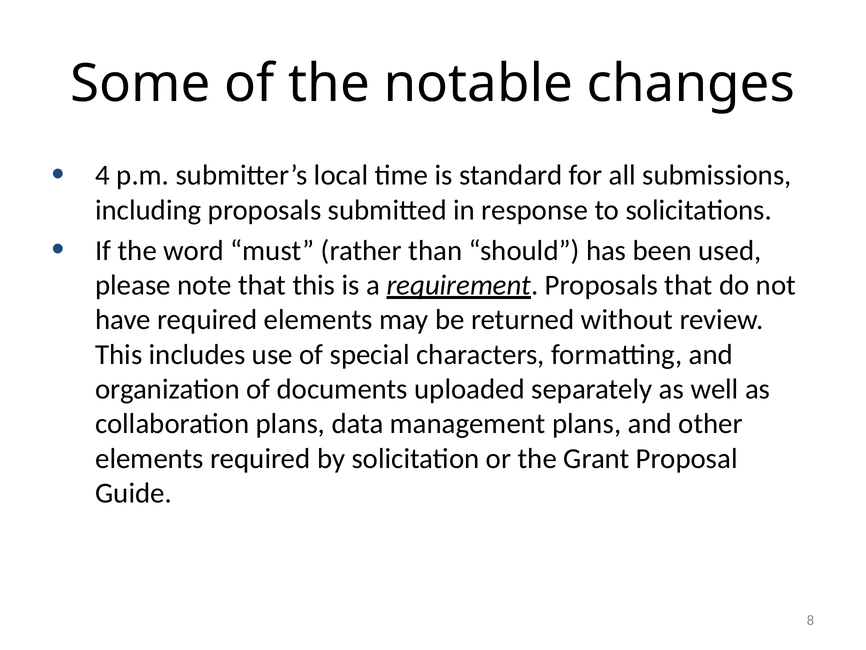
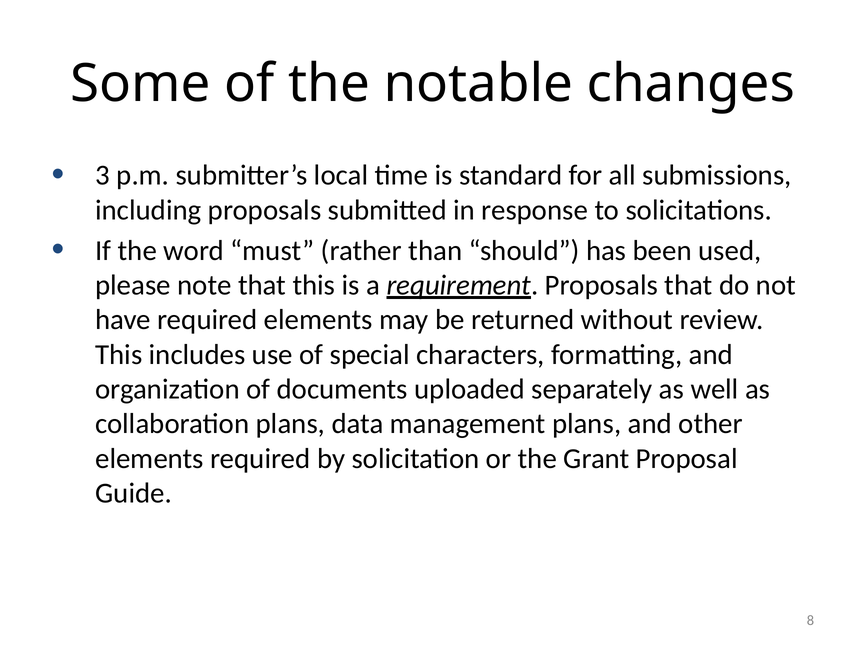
4: 4 -> 3 (103, 175)
